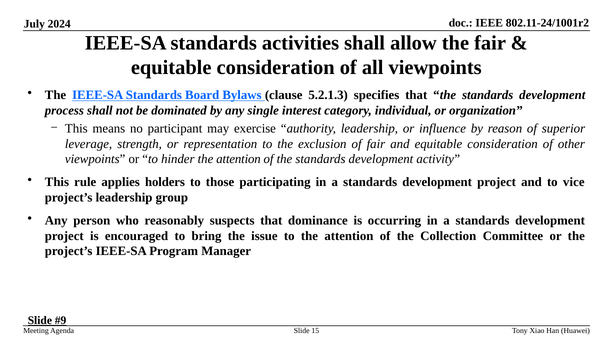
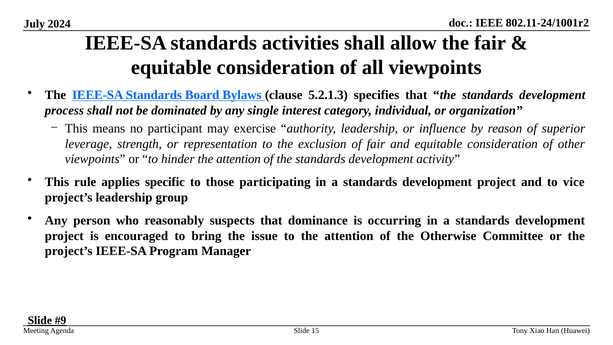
holders: holders -> specific (165, 182)
Collection: Collection -> Otherwise (448, 236)
